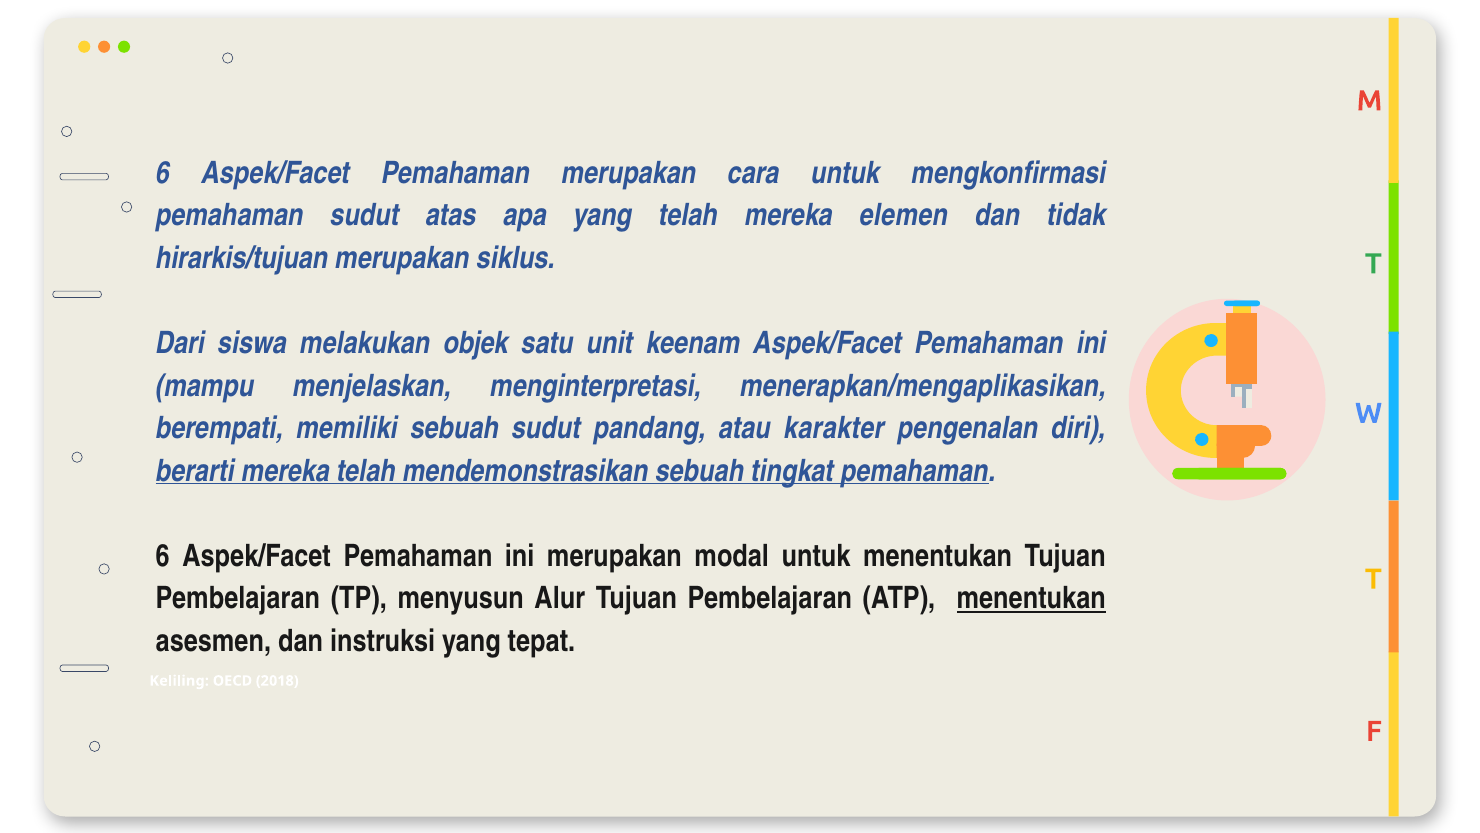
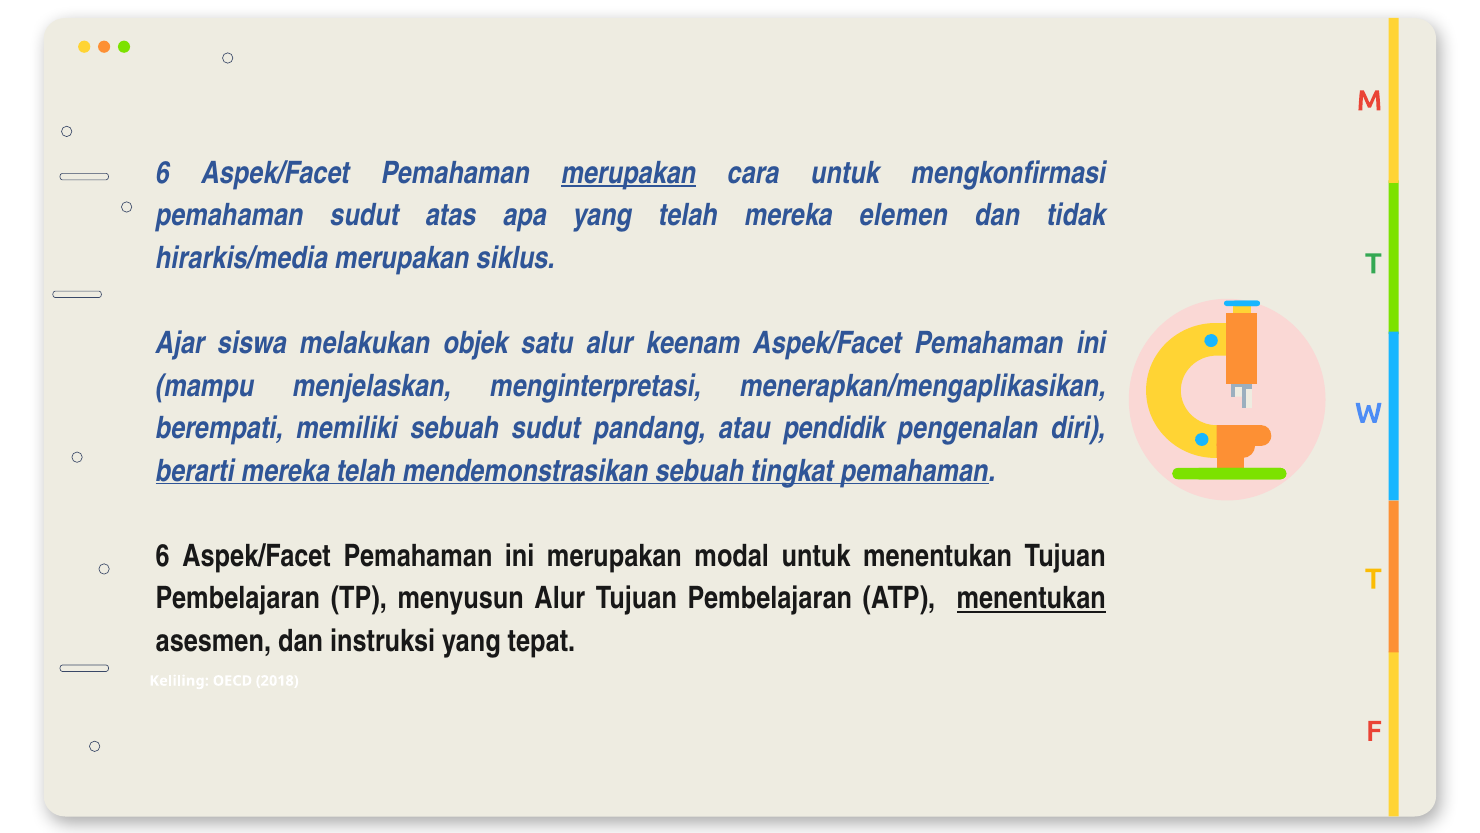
merupakan underline: none -> present (629, 173)
hirarkis/tujuan: hirarkis/tujuan -> hirarkis/media (242, 258)
Dari: Dari -> Ajar (180, 343)
satu unit: unit -> alur (610, 343)
karakter: karakter -> pendidik (834, 428)
